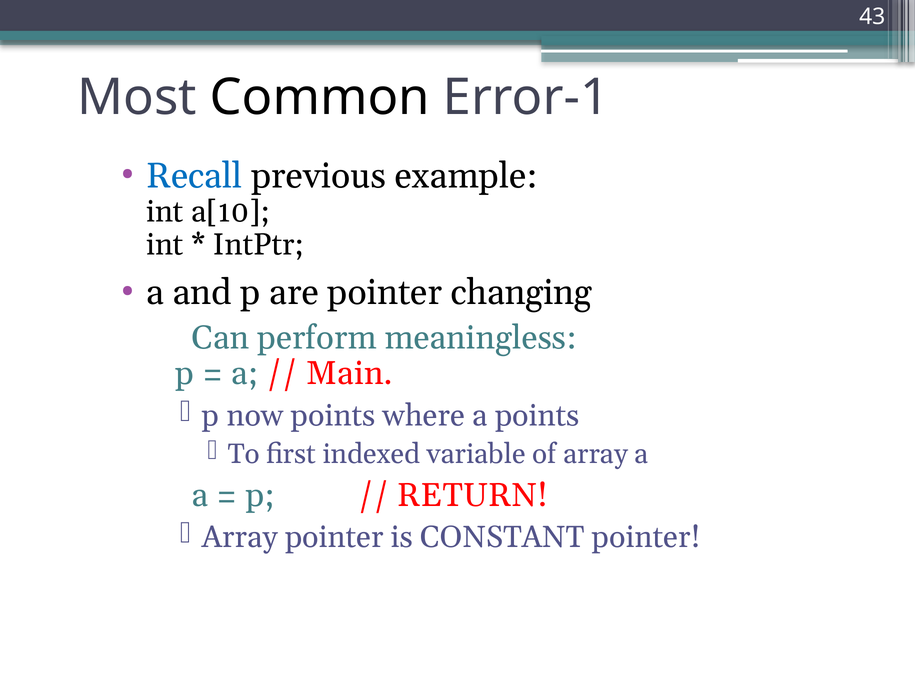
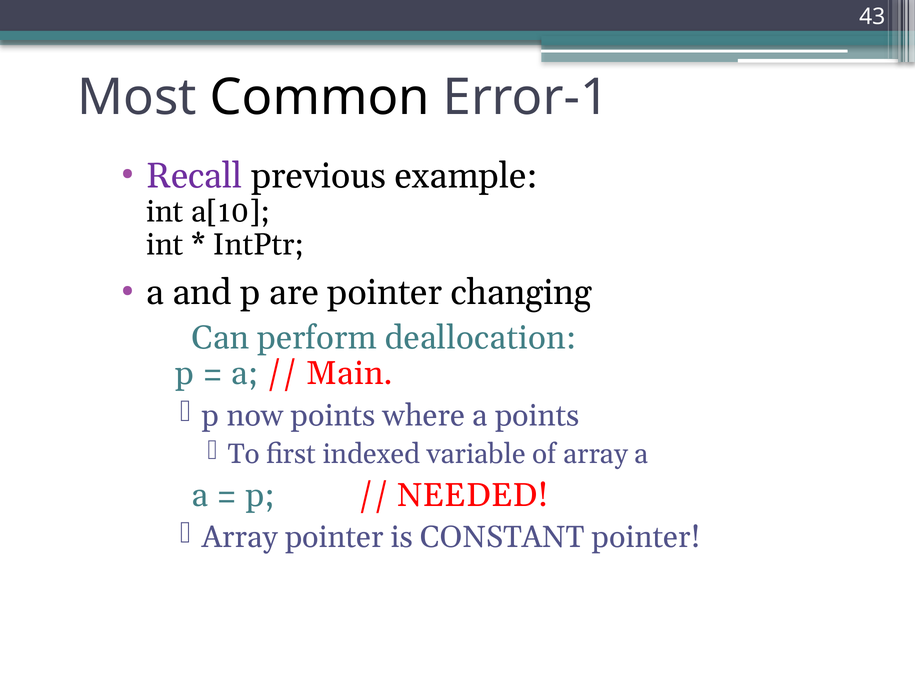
Recall colour: blue -> purple (194, 176)
meaningless: meaningless -> deallocation (480, 338)
RETURN: RETURN -> NEEDED (473, 495)
